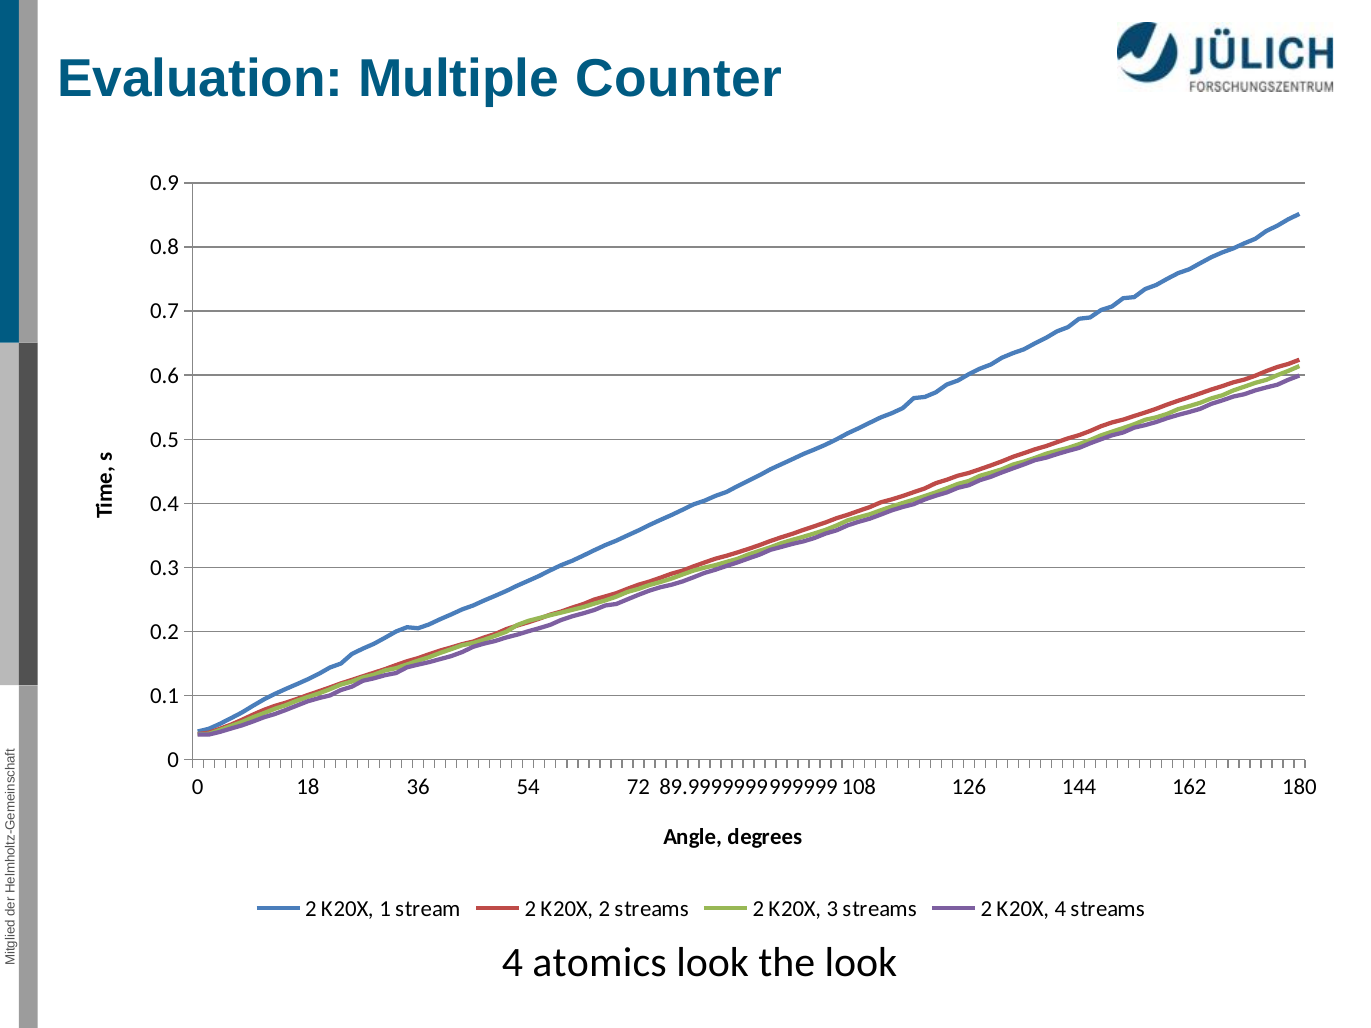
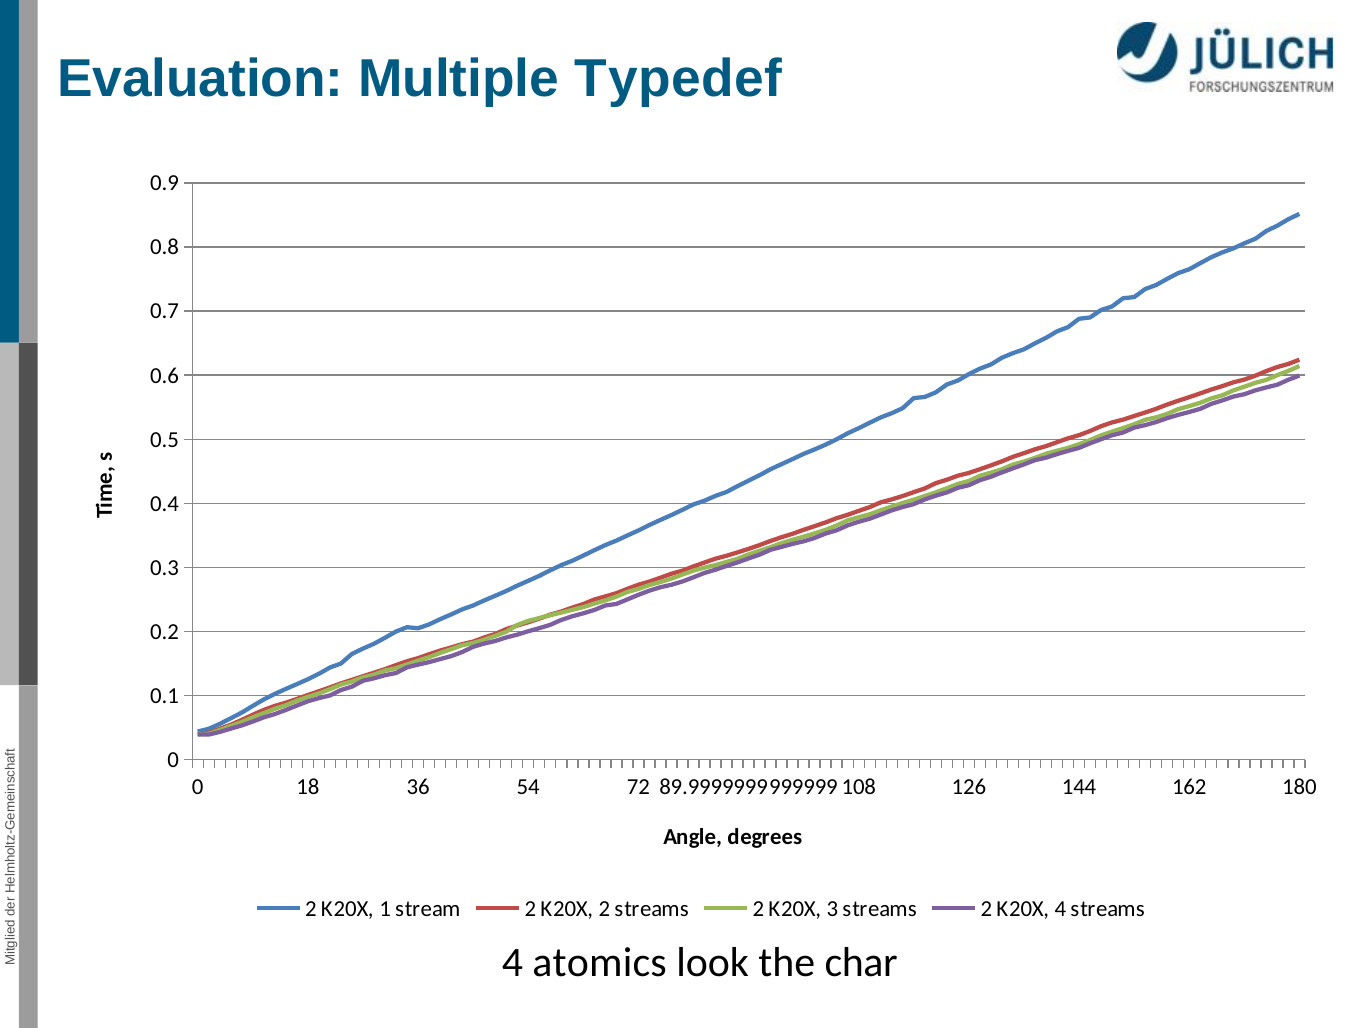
Counter: Counter -> Typedef (679, 79)
the look: look -> char (861, 962)
